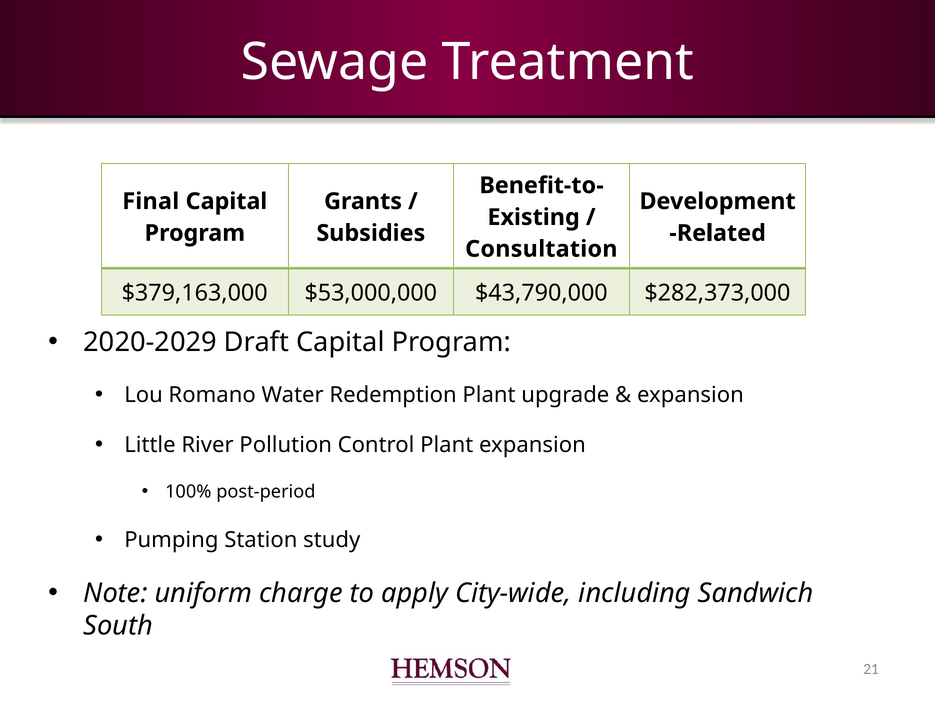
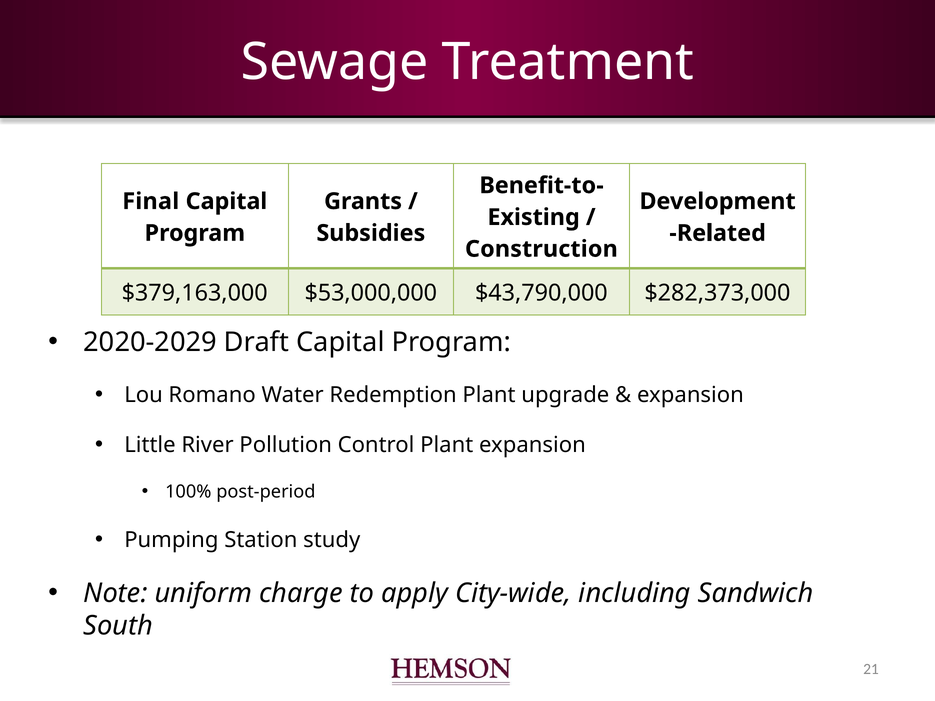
Consultation: Consultation -> Construction (541, 249)
